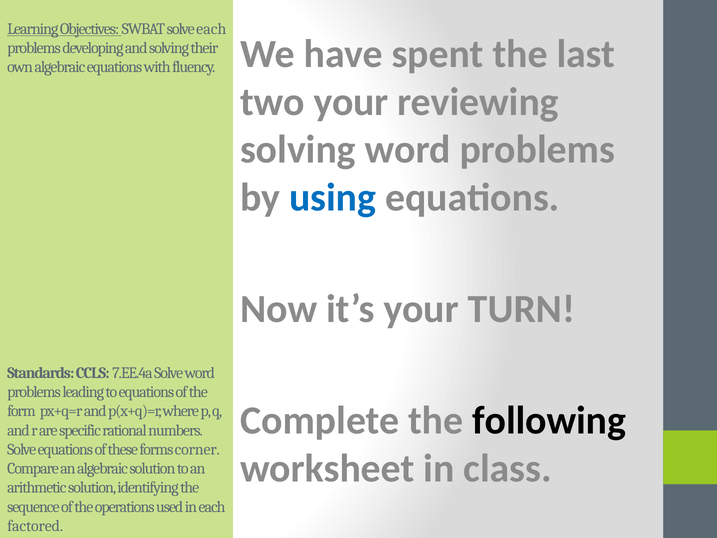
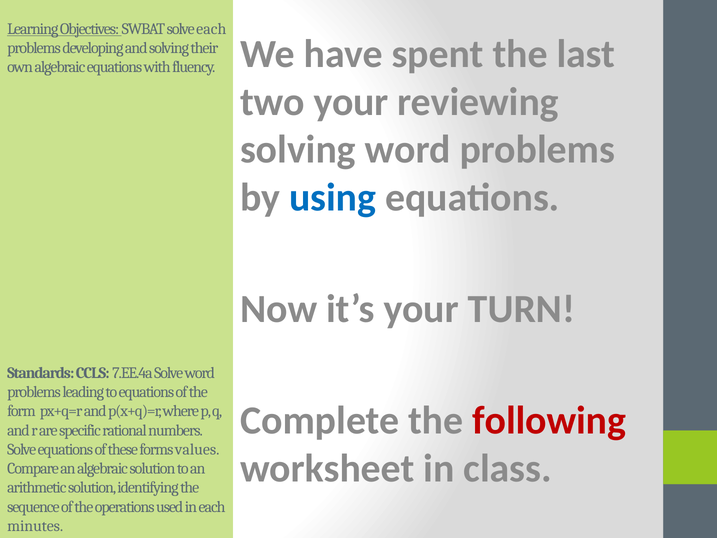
following colour: black -> red (549, 421)
corner: corner -> values (197, 449)
factored: factored -> minutes (35, 526)
